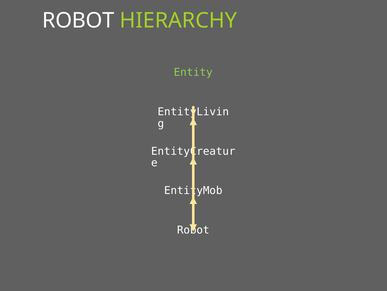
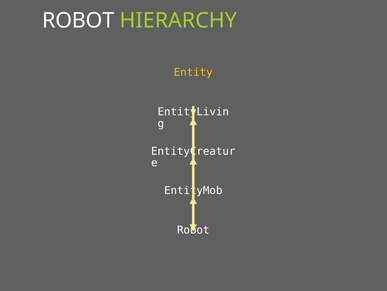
Entity colour: light green -> yellow (193, 72)
